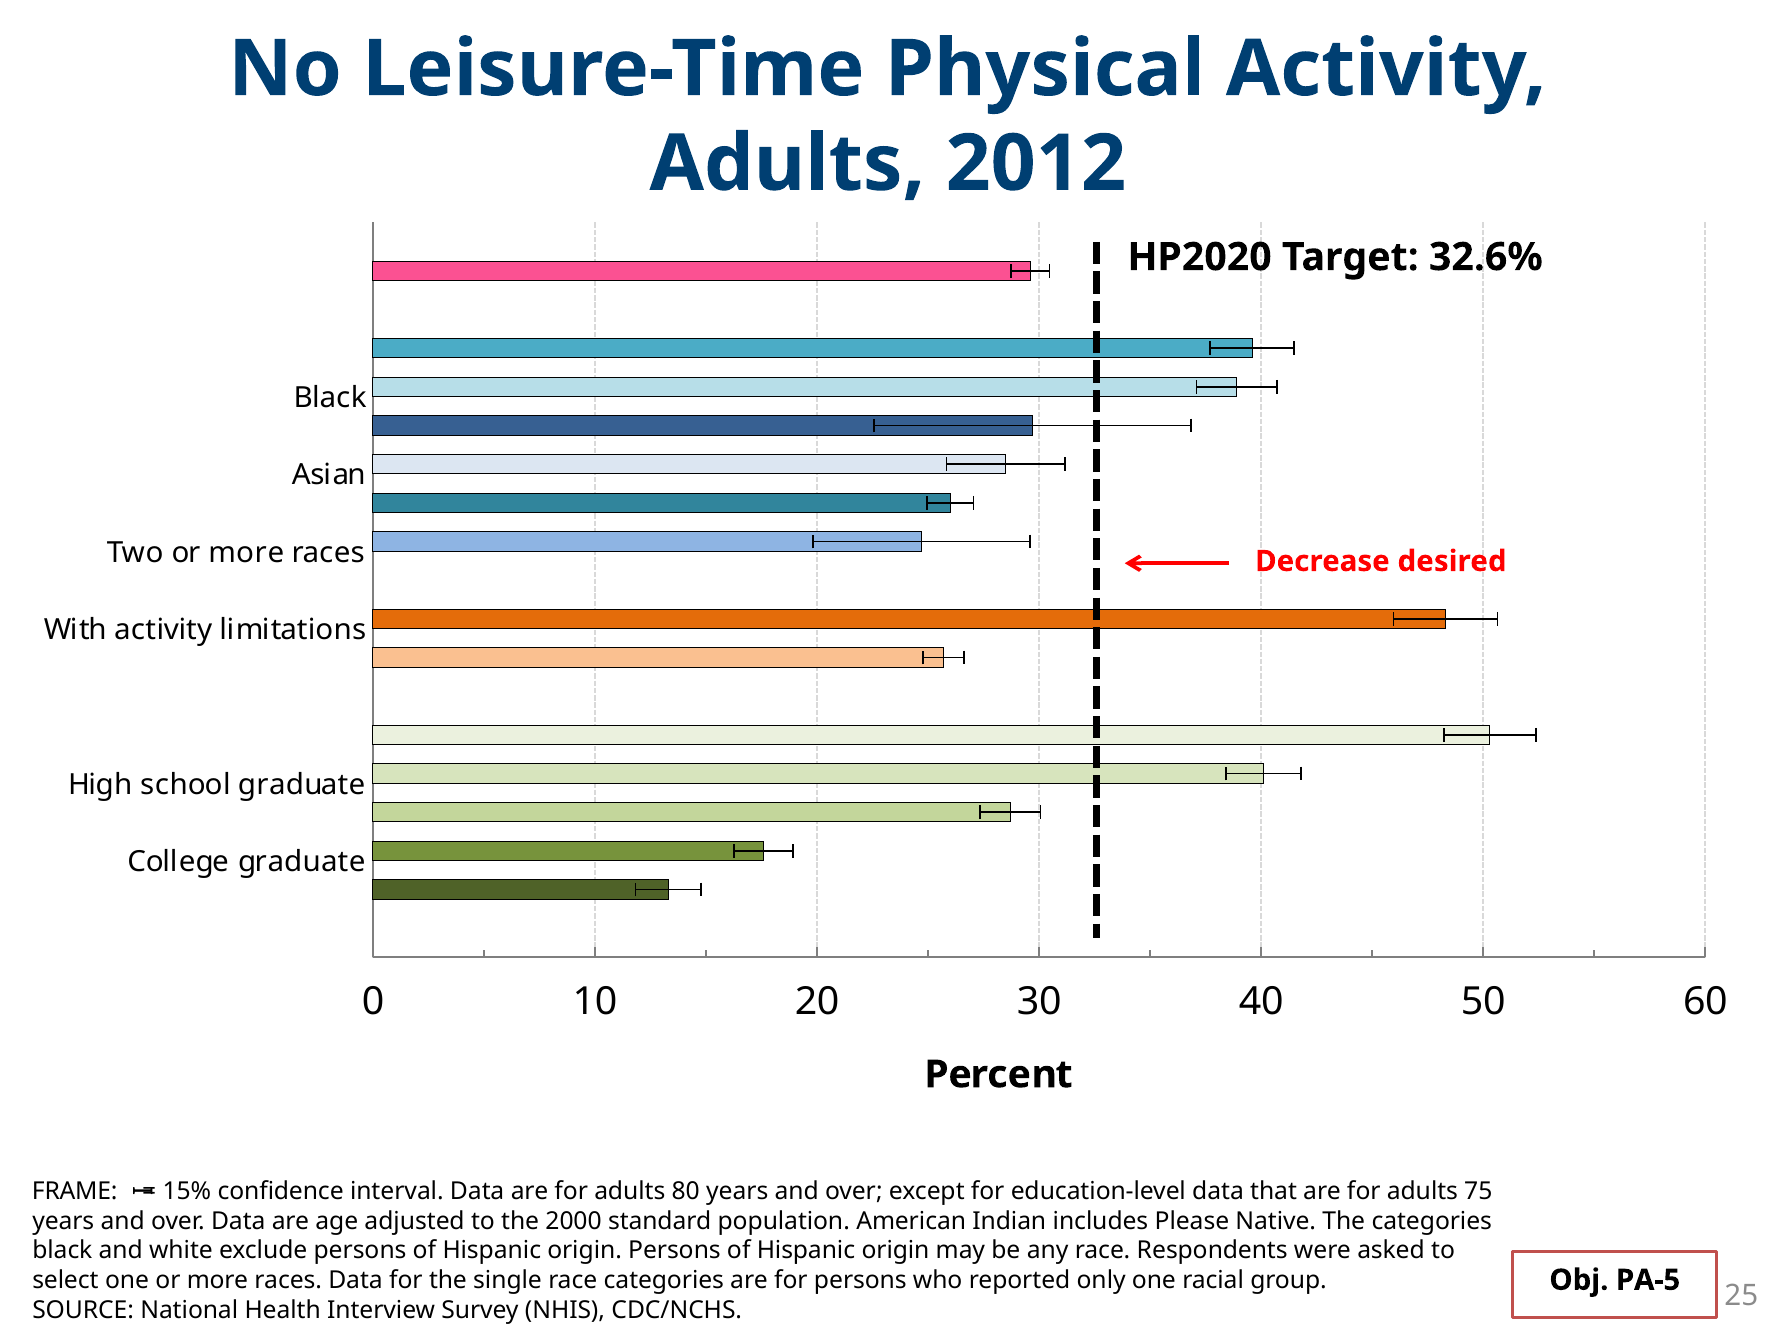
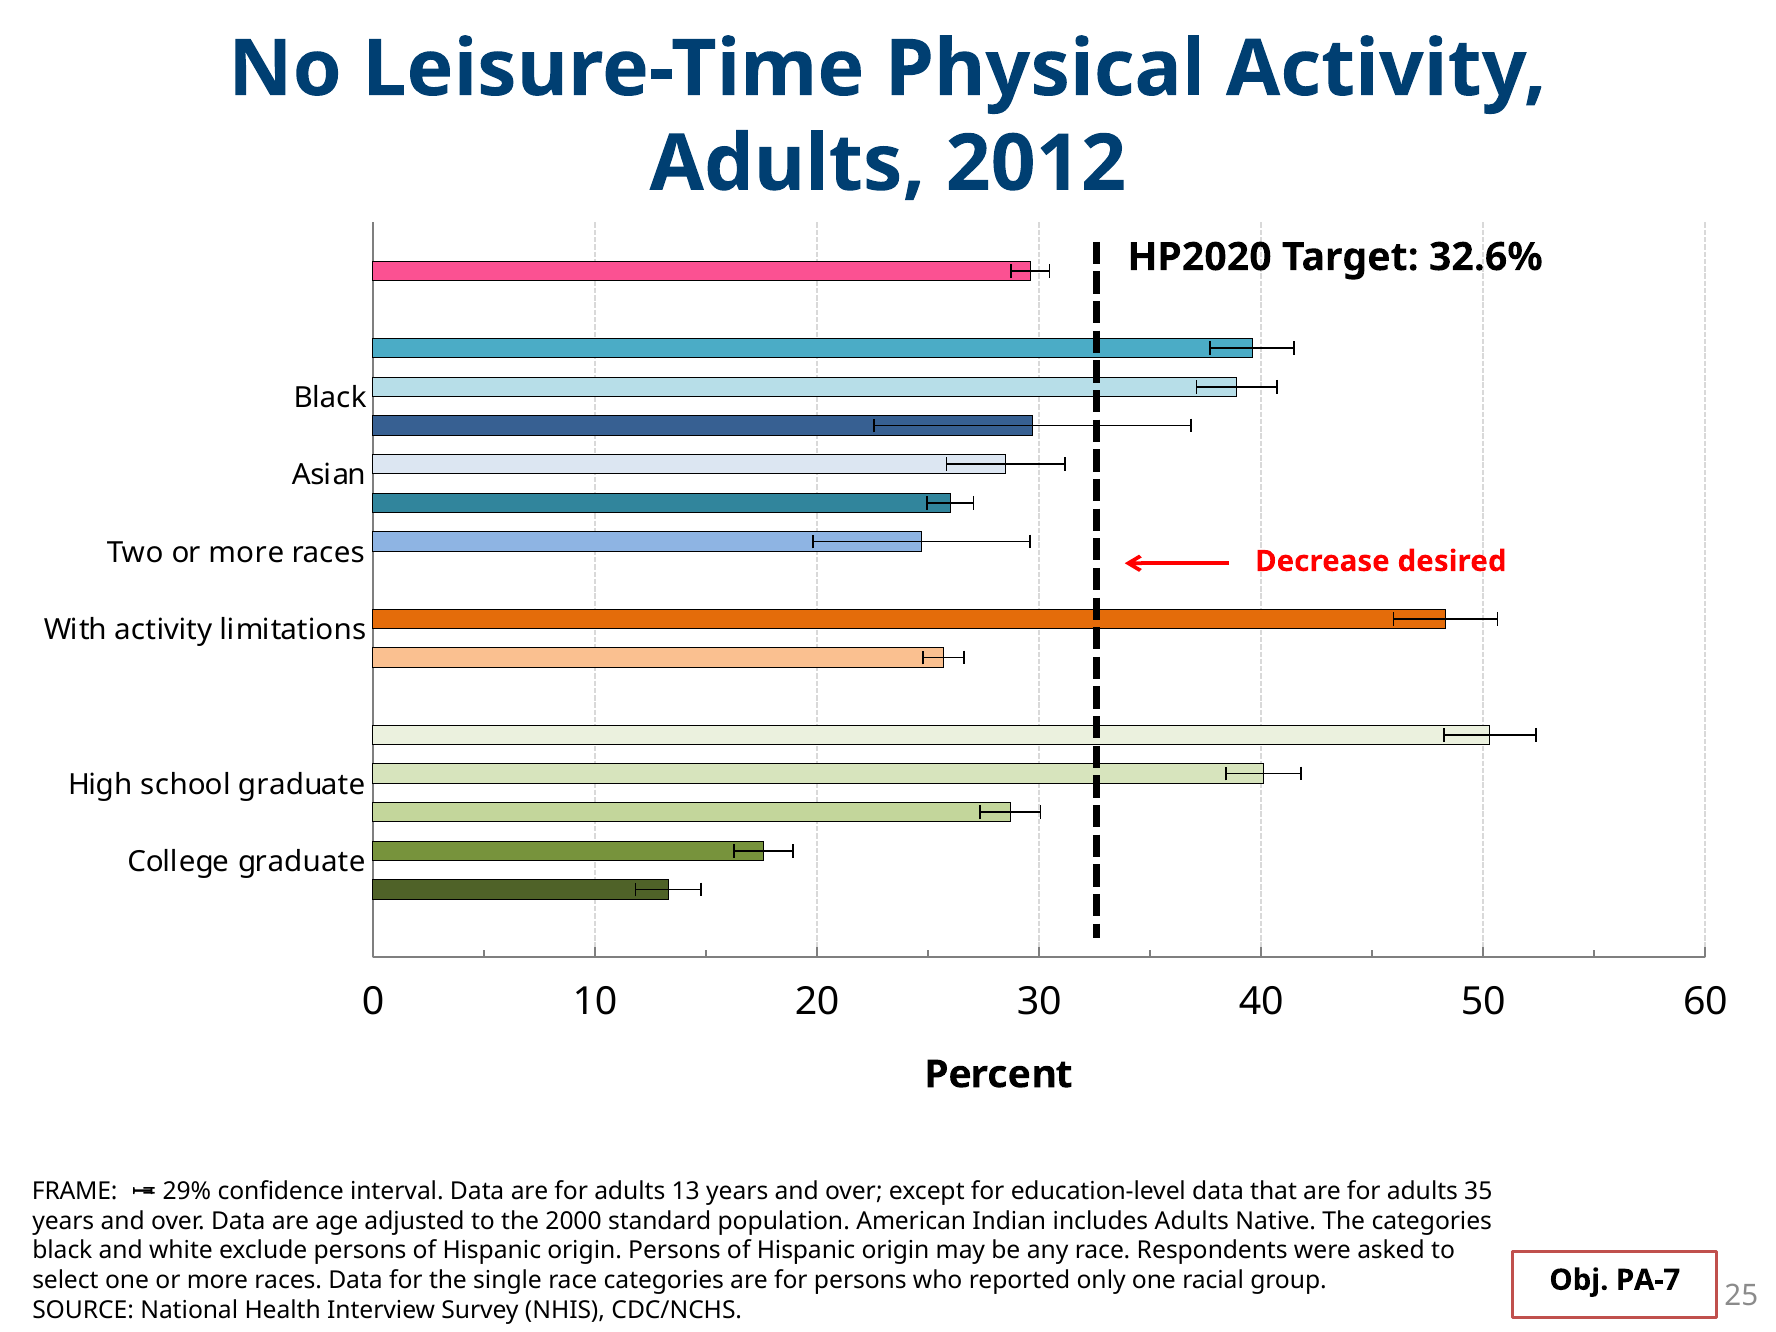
15%: 15% -> 29% (187, 1191)
80: 80 -> 13 (686, 1191)
75: 75 -> 35 (1478, 1191)
includes Please: Please -> Adults (1192, 1221)
PA-5: PA-5 -> PA-7 (1648, 1280)
